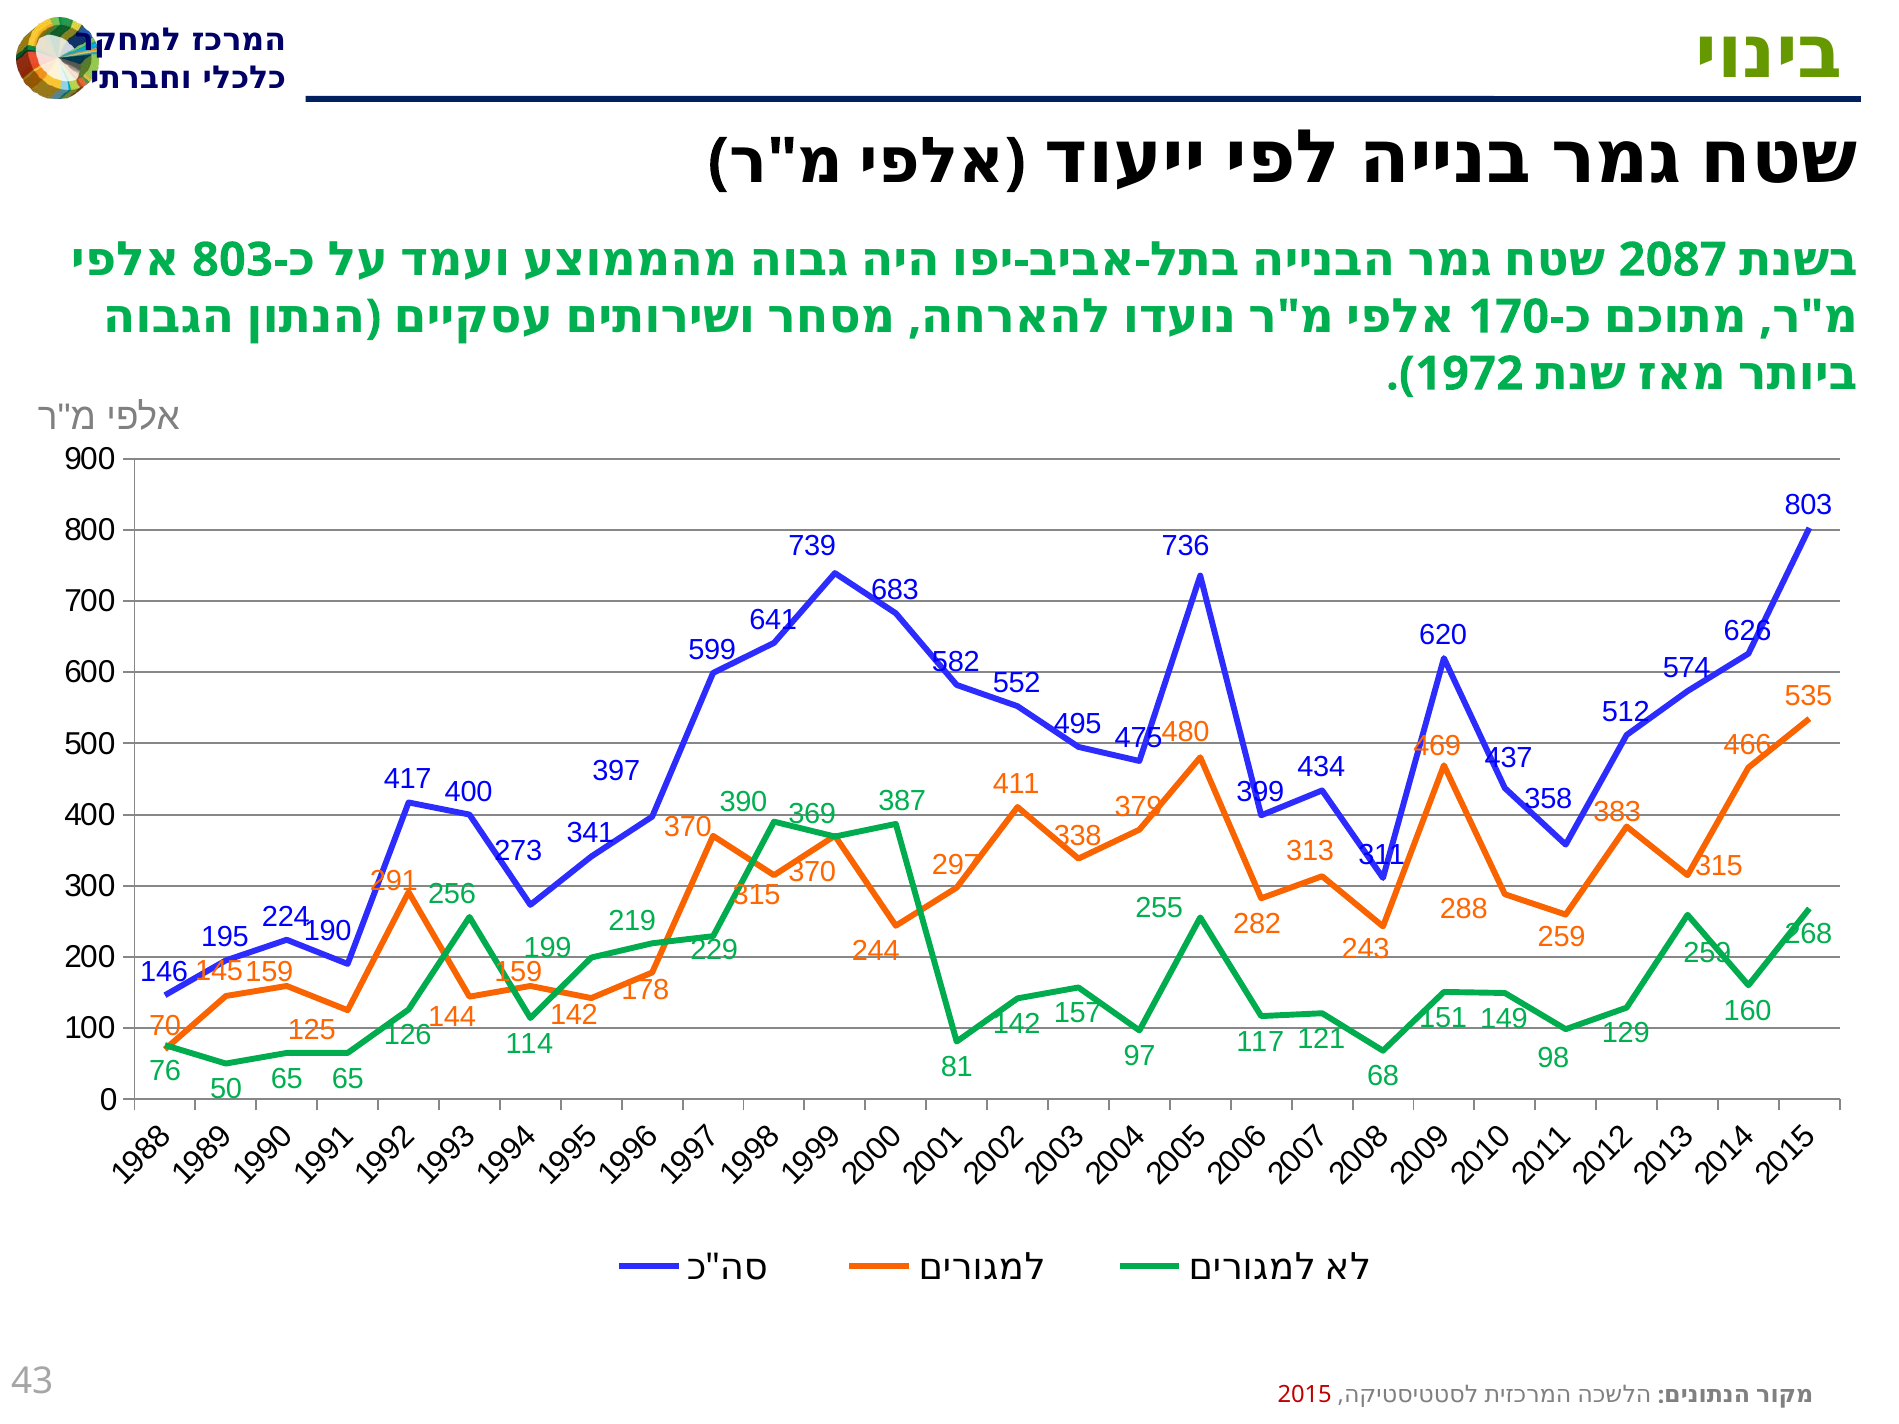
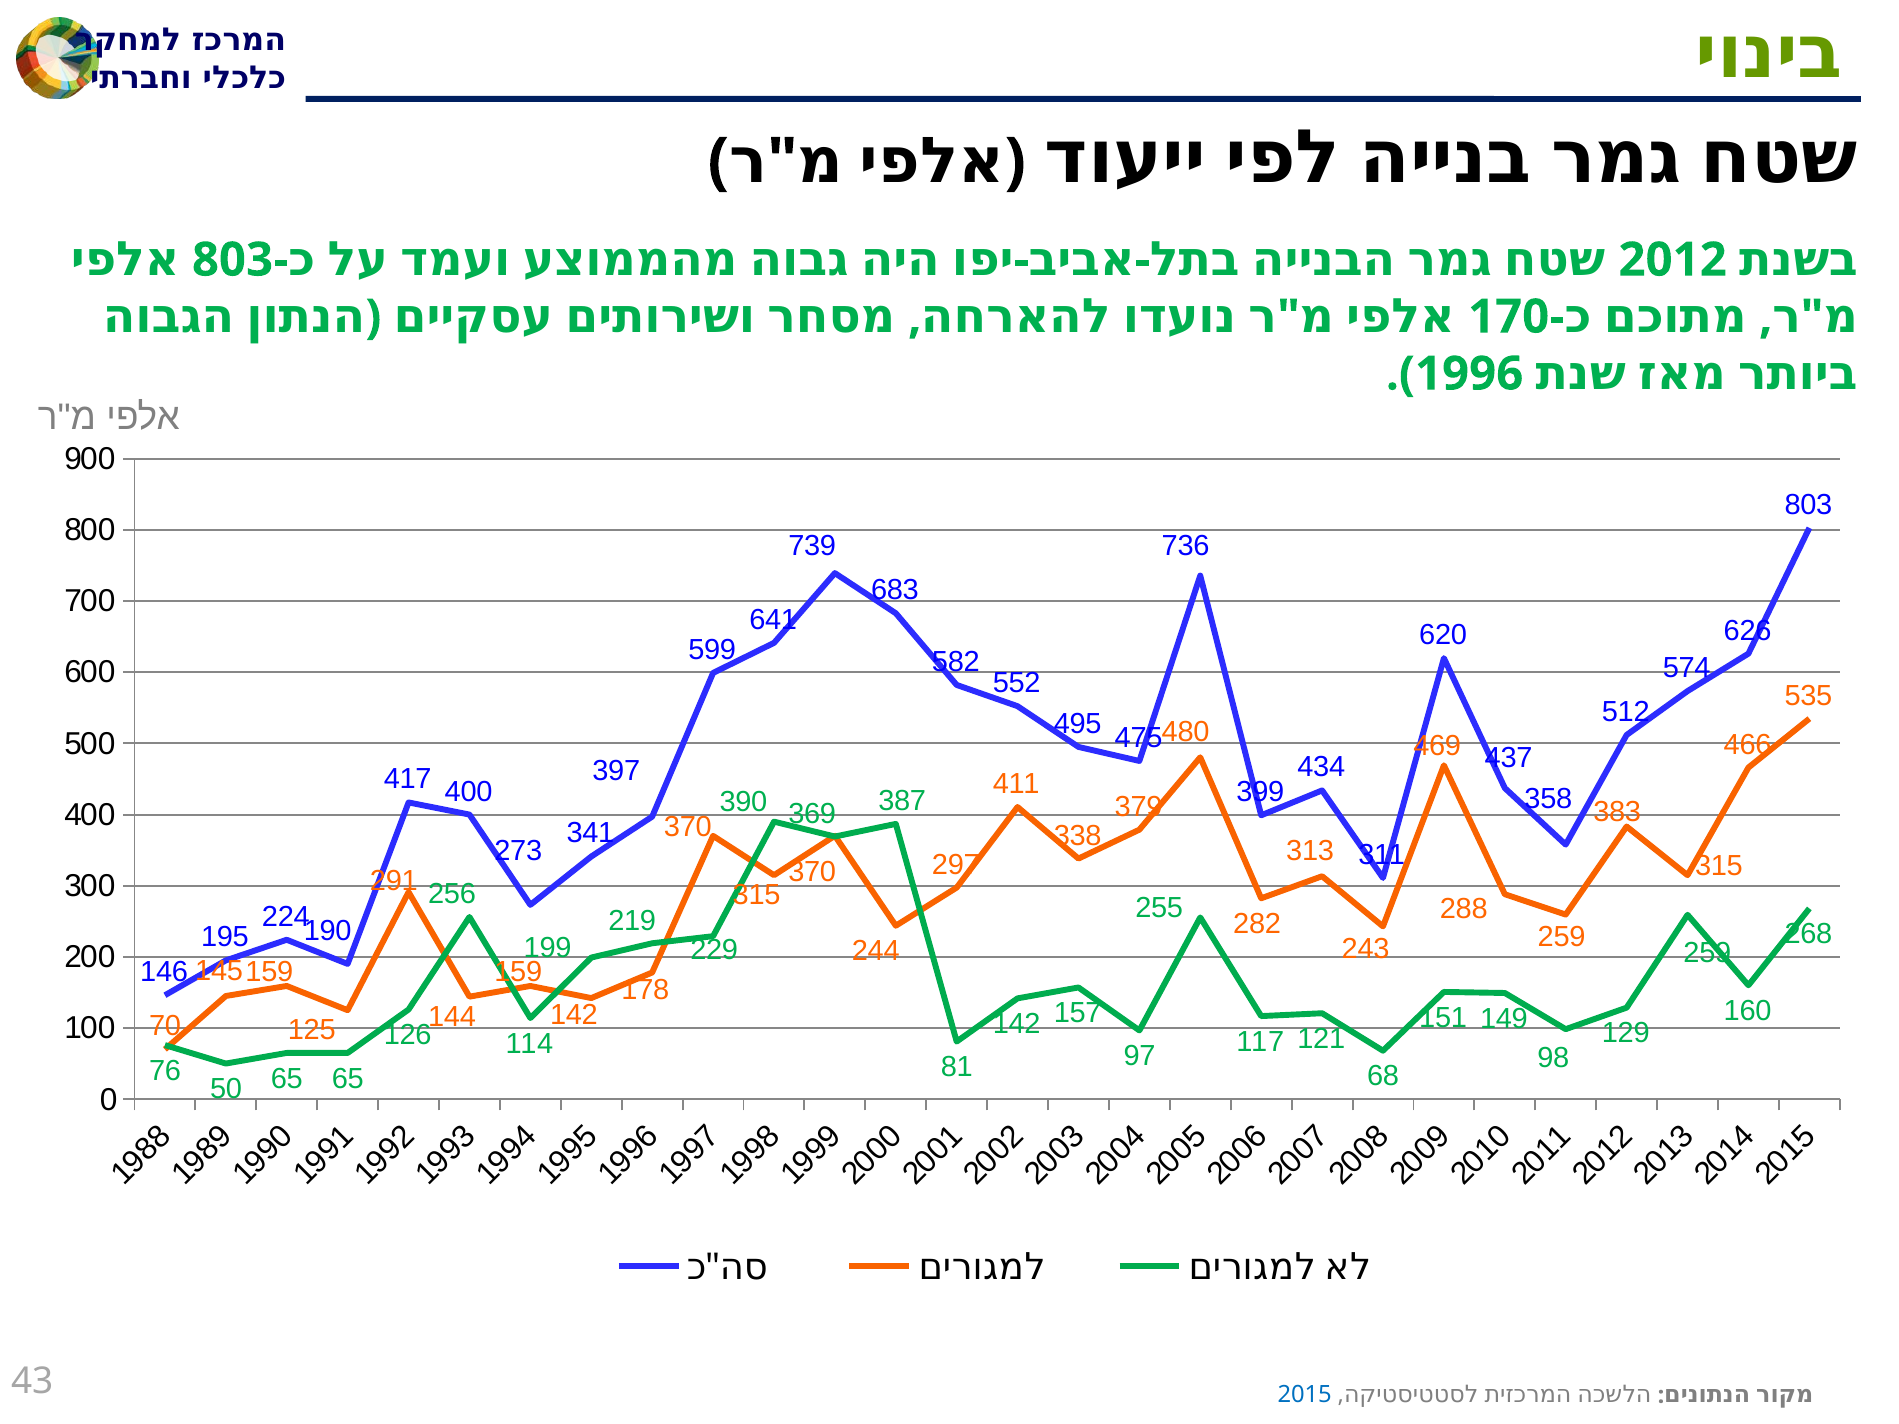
2087: 2087 -> 2012 (1673, 260)
1972: 1972 -> 1996 (1469, 374)
2015 colour: red -> blue (1305, 1395)
